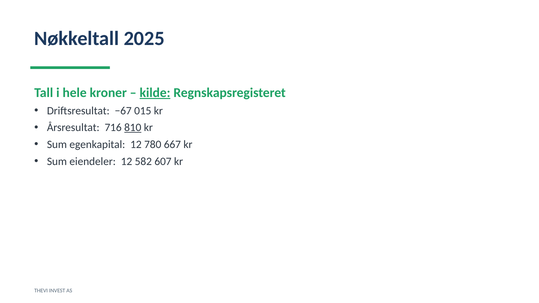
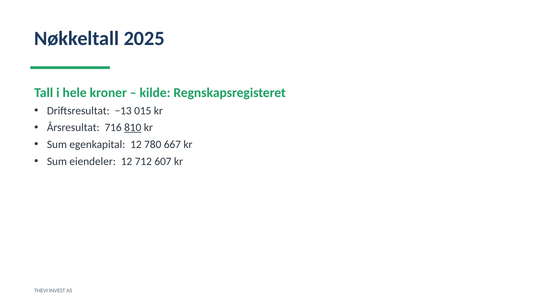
kilde underline: present -> none (155, 93)
−67: −67 -> −13 (123, 111)
582: 582 -> 712 (143, 161)
